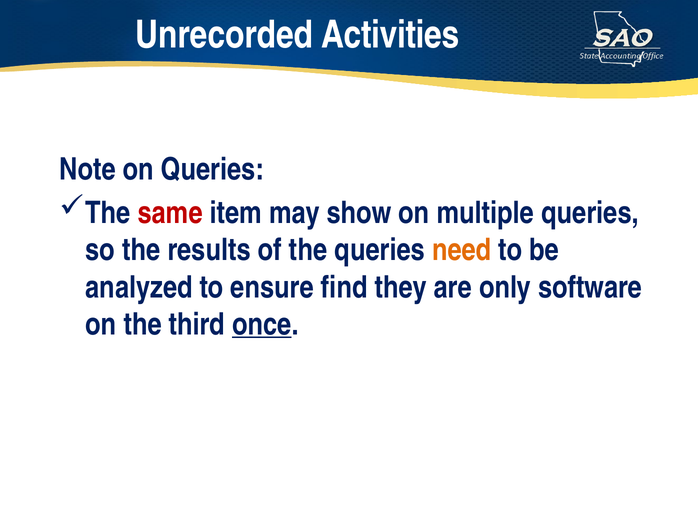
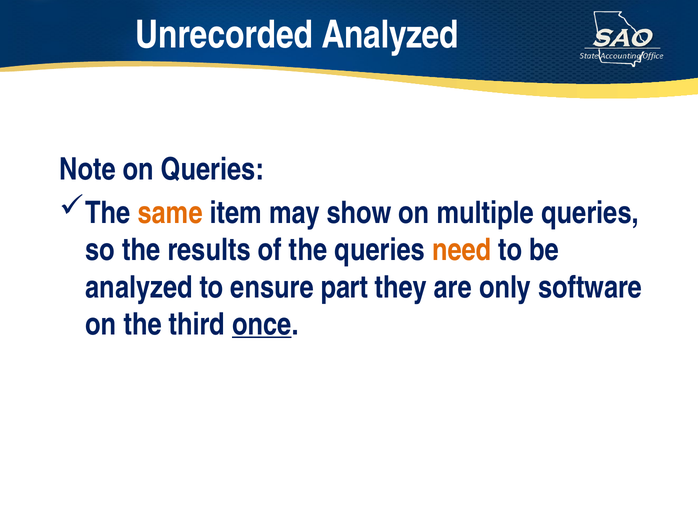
Unrecorded Activities: Activities -> Analyzed (390, 35)
same colour: red -> orange (170, 213)
find: find -> part (344, 288)
